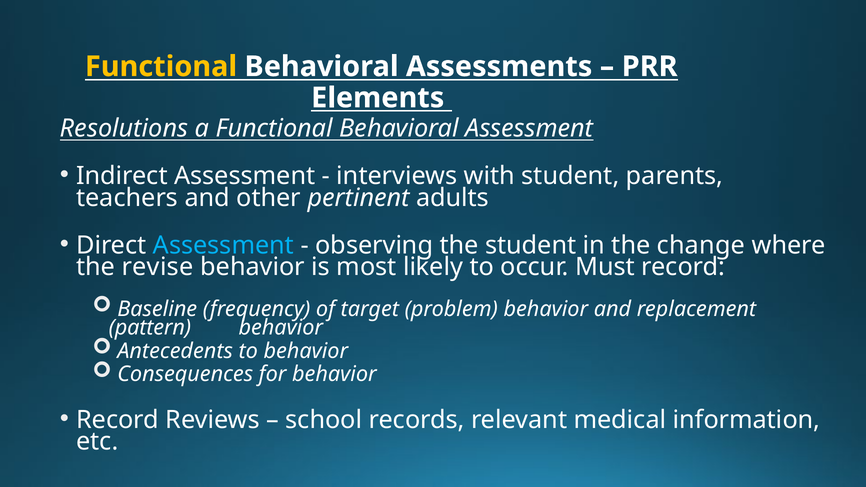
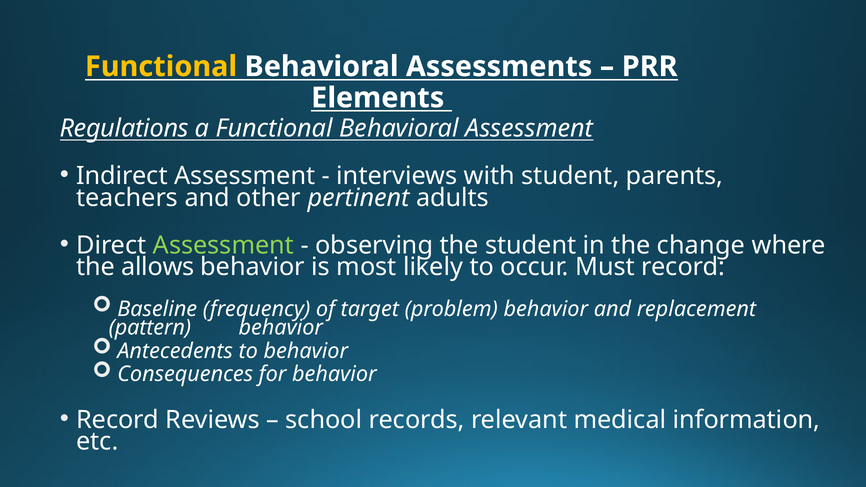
Resolutions: Resolutions -> Regulations (124, 128)
Assessment colour: light blue -> light green (223, 245)
revise: revise -> allows (158, 267)
